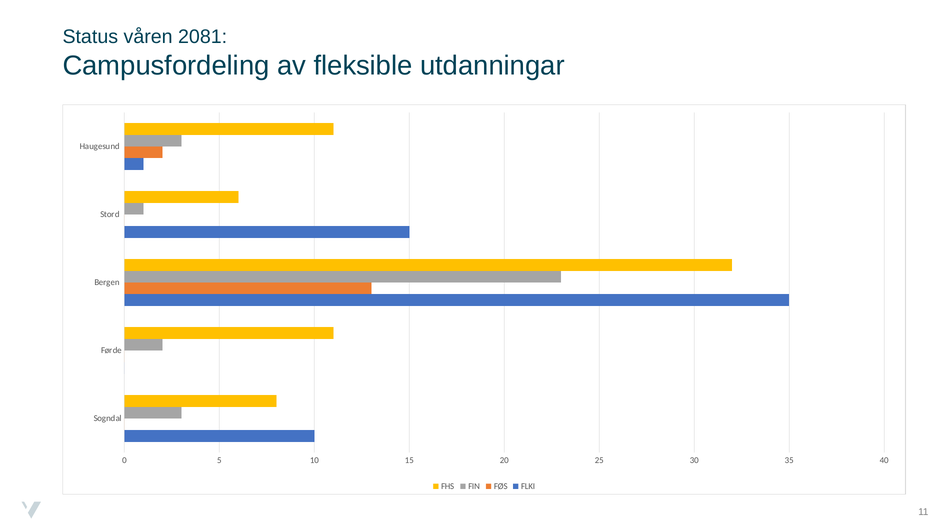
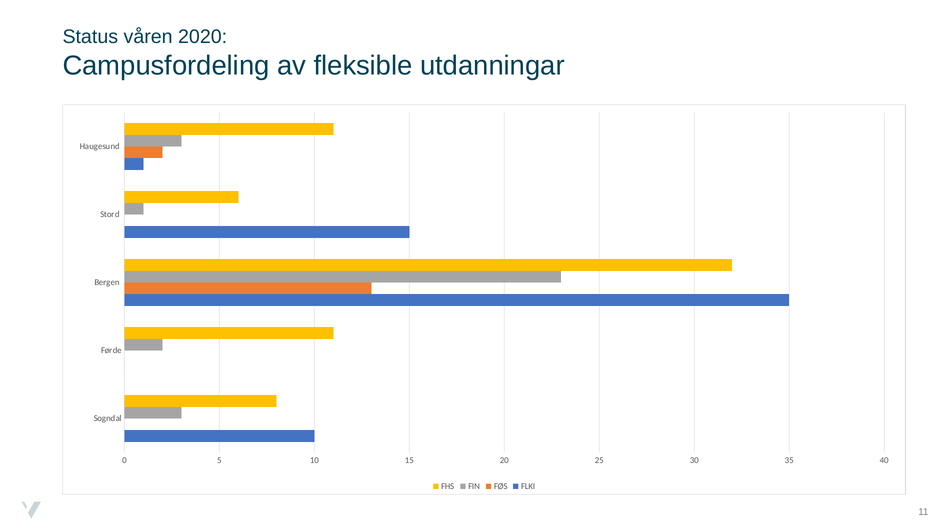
2081: 2081 -> 2020 (203, 37)
